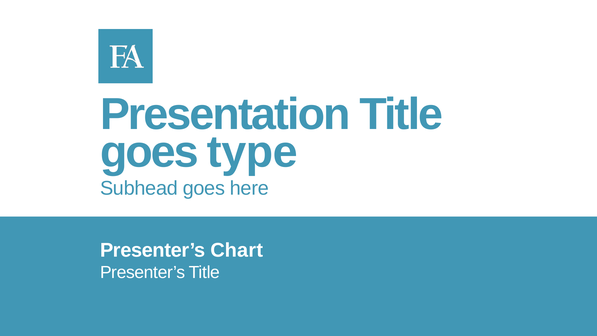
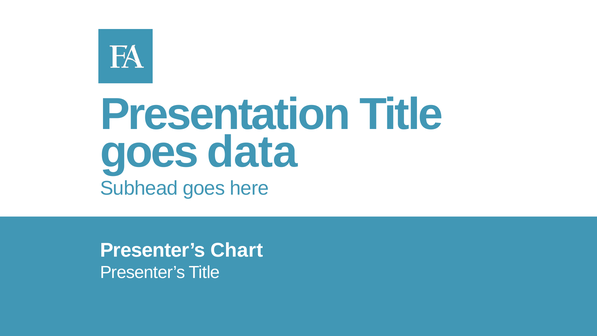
type: type -> data (252, 152)
